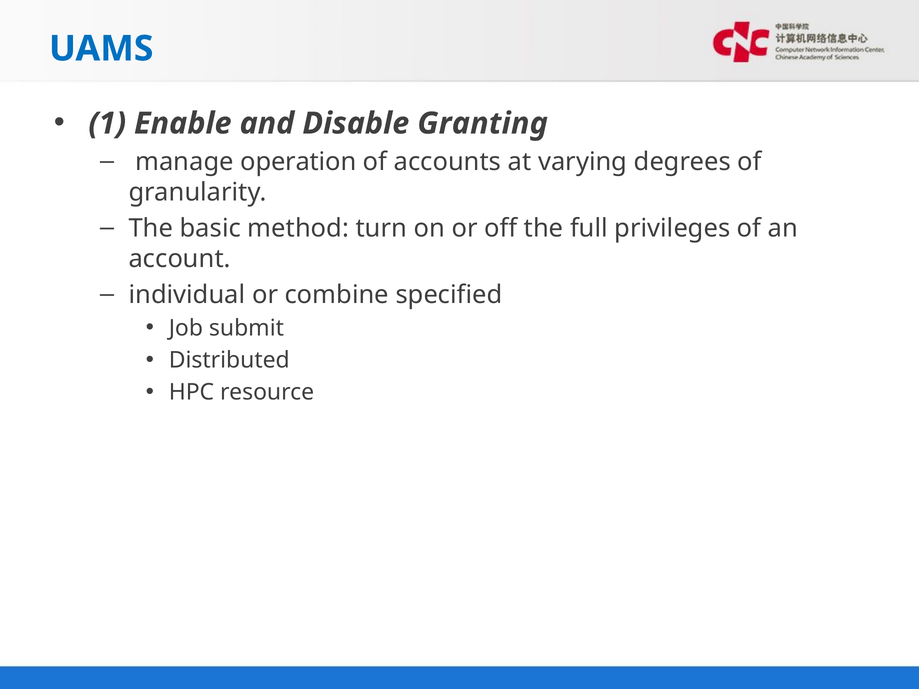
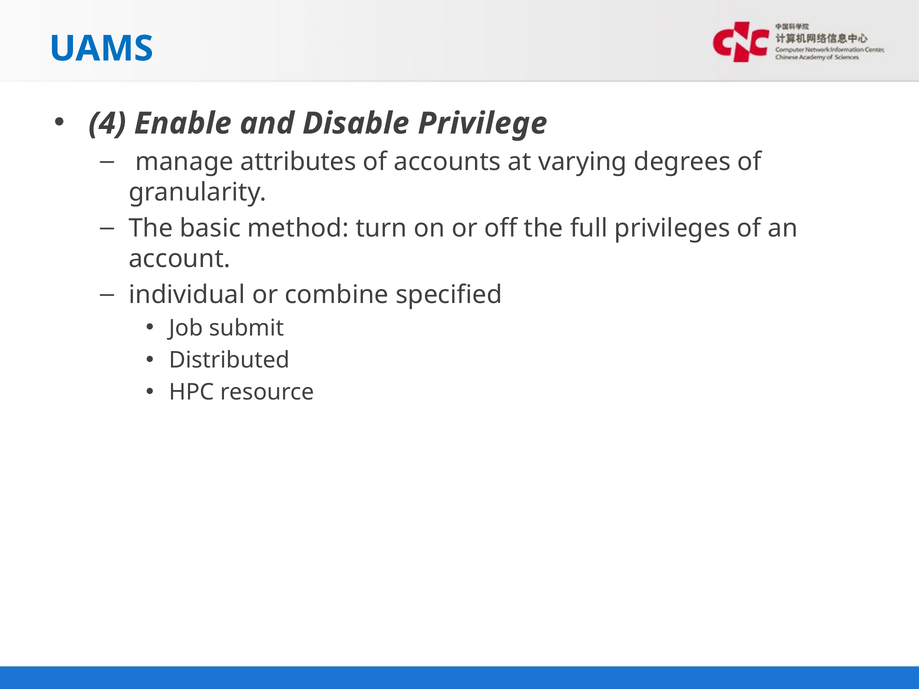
1: 1 -> 4 (107, 123)
Granting: Granting -> Privilege (483, 123)
operation: operation -> attributes (298, 162)
